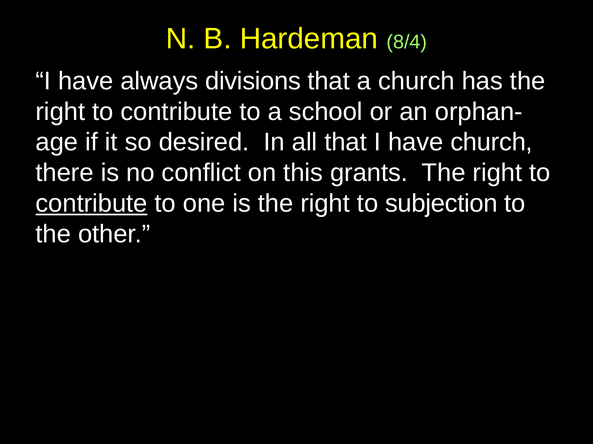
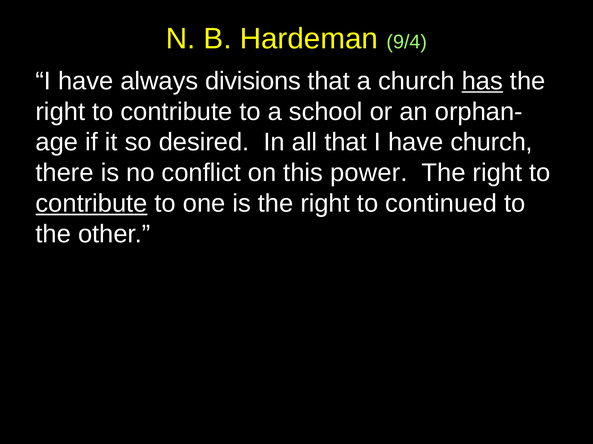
8/4: 8/4 -> 9/4 (407, 42)
has underline: none -> present (482, 81)
grants: grants -> power (369, 173)
subjection: subjection -> continued (441, 204)
